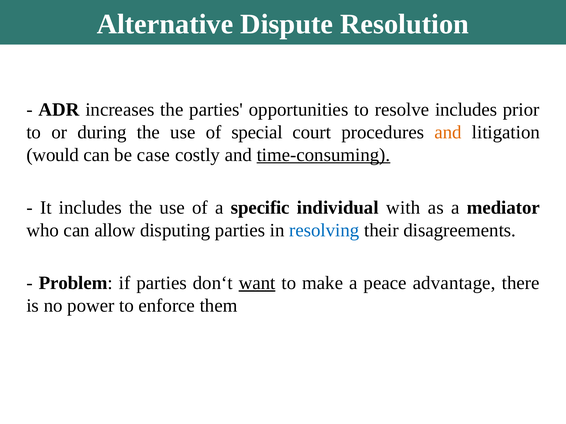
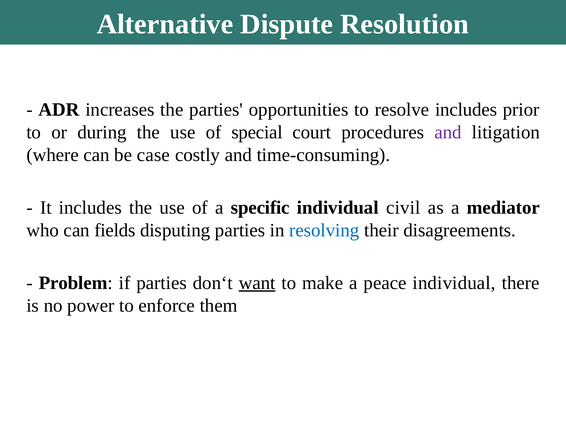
and colour: orange -> purple (448, 132)
would: would -> where (53, 155)
time-consuming underline: present -> none (324, 155)
with: with -> civil (403, 208)
allow: allow -> fields (115, 230)
peace advantage: advantage -> individual (454, 283)
